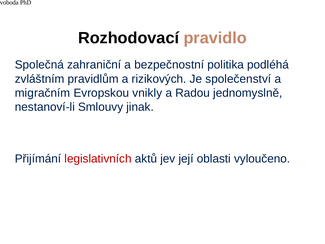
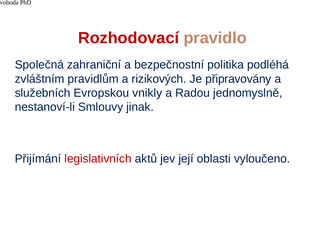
Rozhodovací colour: black -> red (129, 38)
společenství: společenství -> připravovány (238, 79)
migračním: migračním -> služebních (43, 93)
